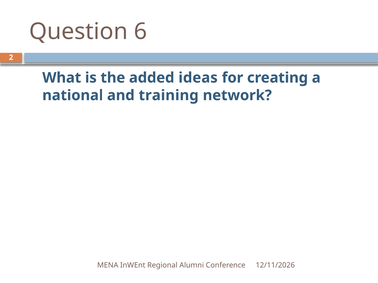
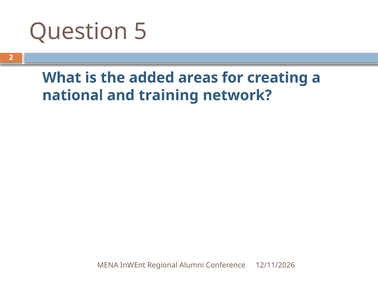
6: 6 -> 5 (141, 32)
ideas: ideas -> areas (198, 78)
